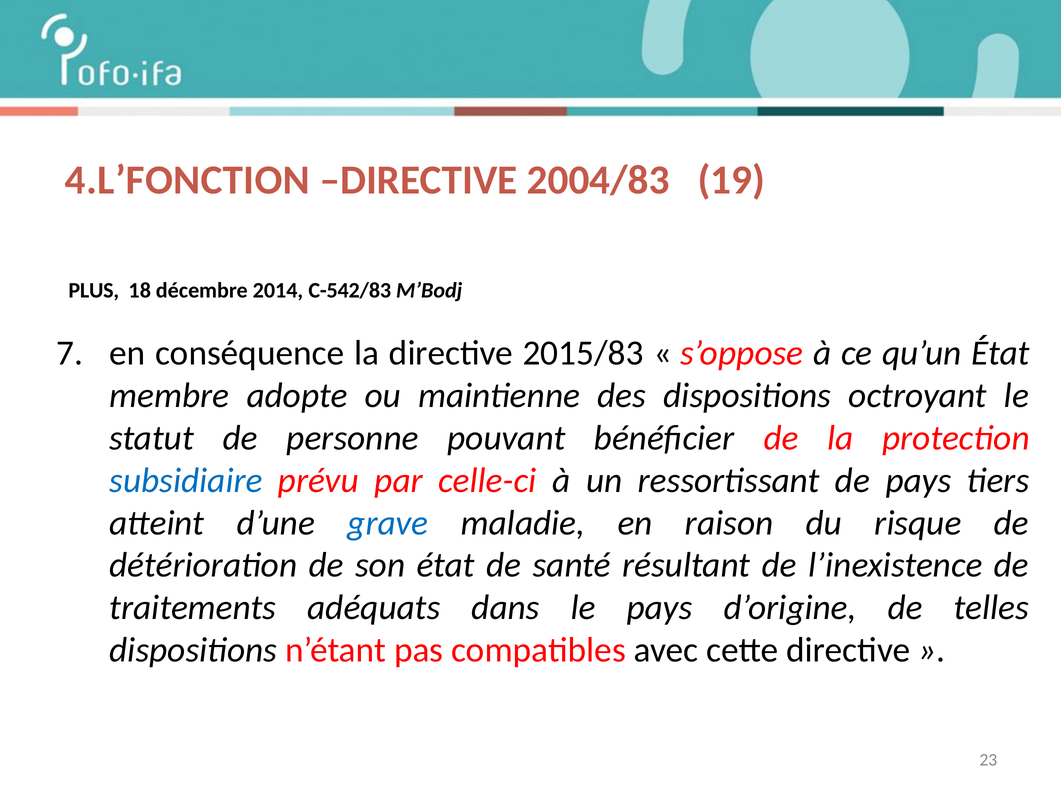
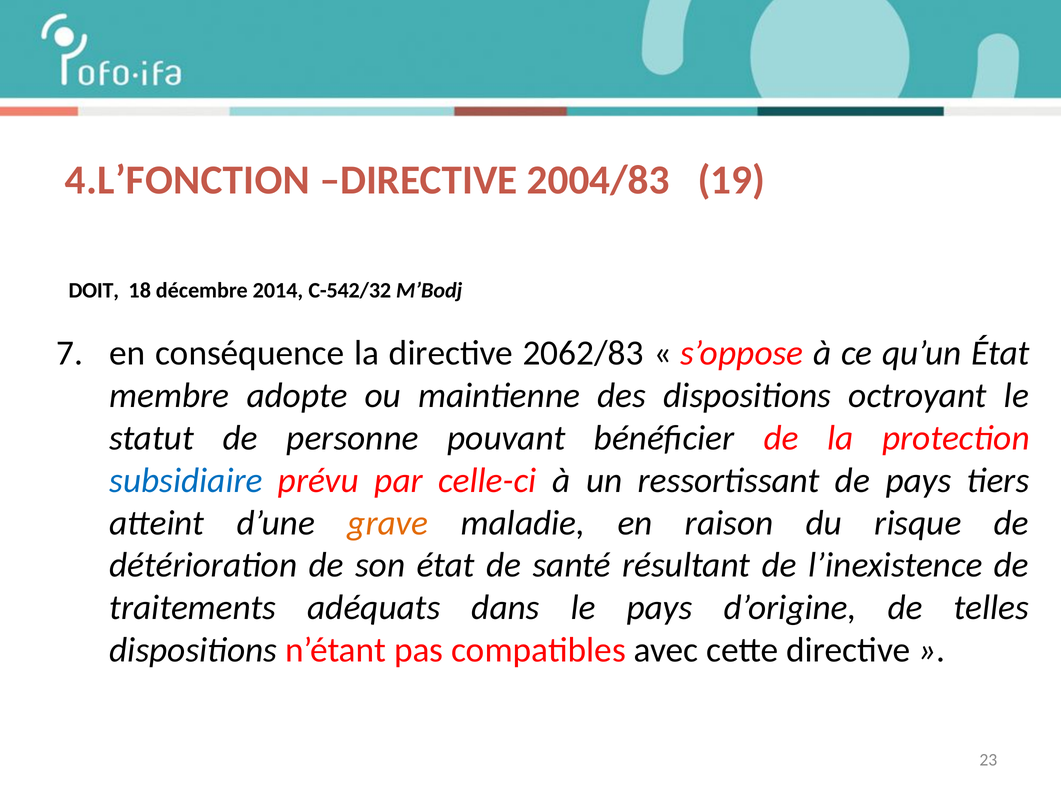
PLUS: PLUS -> DOIT (94, 290)
C-542/83: C-542/83 -> C-542/32 (350, 290)
2015/83: 2015/83 -> 2062/83 (583, 353)
grave colour: blue -> orange (388, 523)
